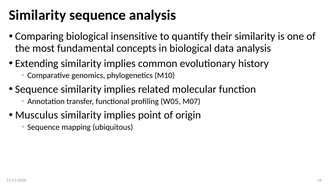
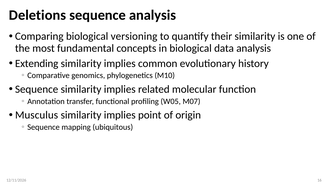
Similarity: Similarity -> Deletions (37, 15)
insensitive: insensitive -> versioning (134, 36)
